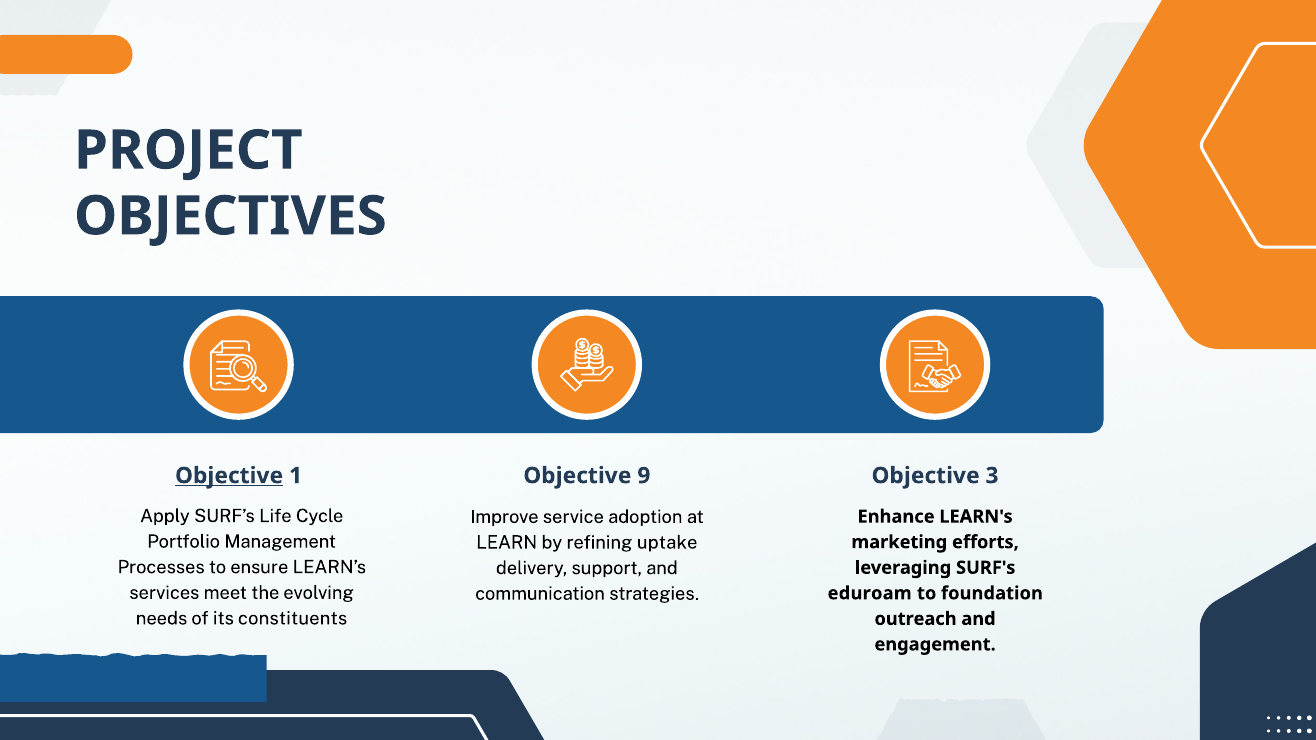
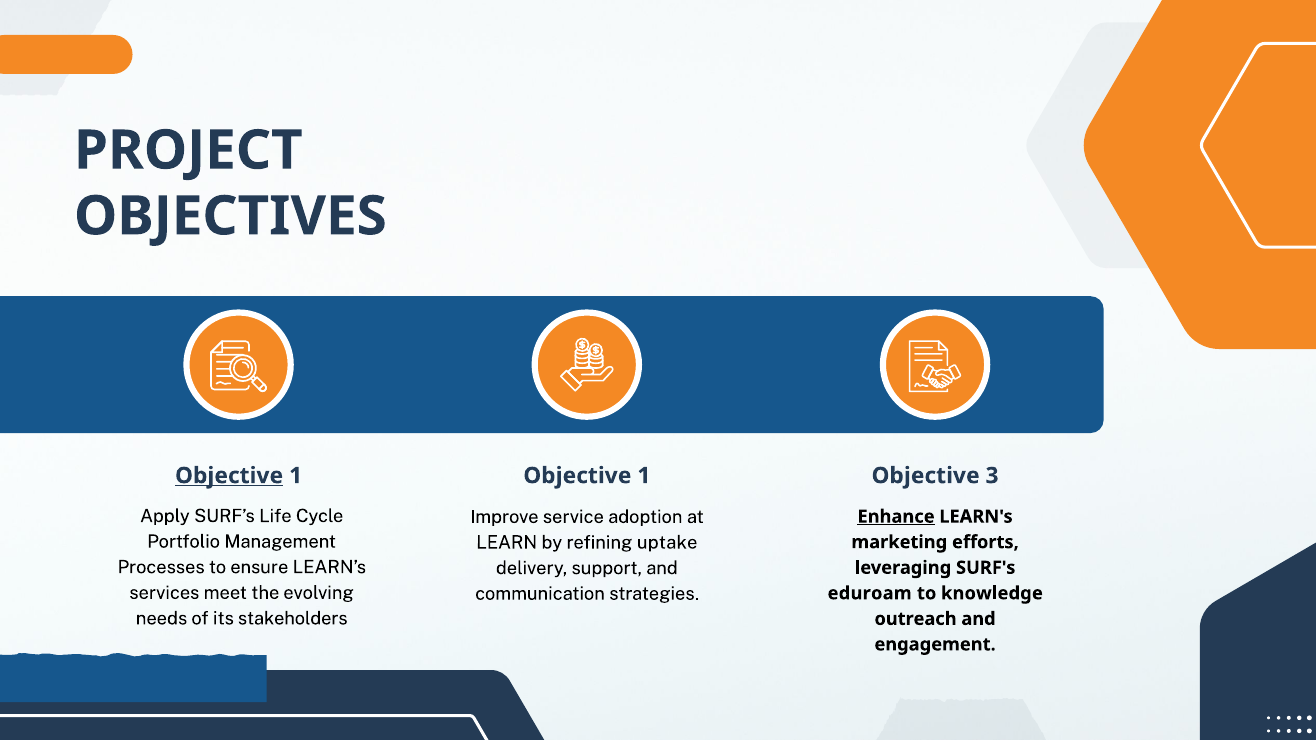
1 Objective 9: 9 -> 1 (644, 476)
Enhance underline: none -> present (896, 517)
foundation: foundation -> knowledge (992, 593)
constituents: constituents -> stakeholders (293, 619)
